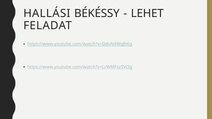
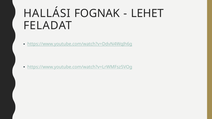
BÉKÉSSY: BÉKÉSSY -> FOGNAK (97, 13)
